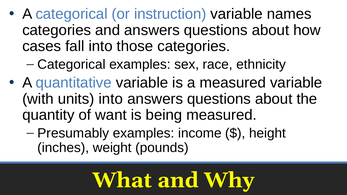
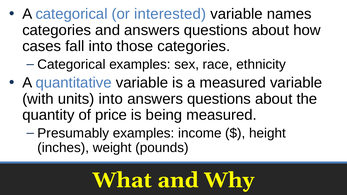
instruction: instruction -> interested (170, 14)
want: want -> price (111, 115)
